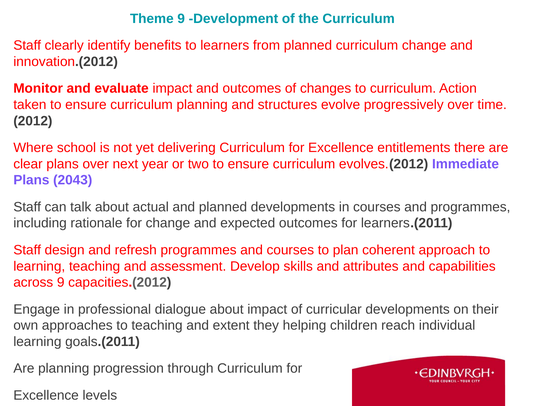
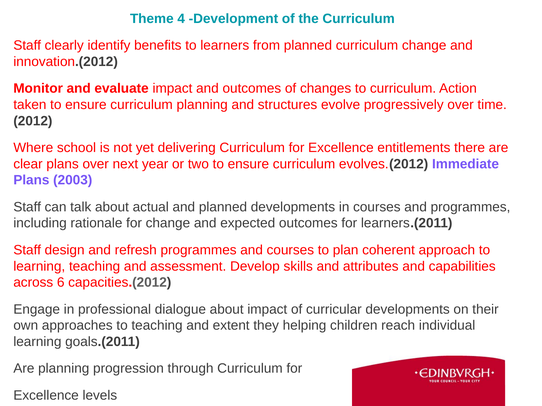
Theme 9: 9 -> 4 (181, 19)
2043: 2043 -> 2003 (73, 180)
across 9: 9 -> 6 (61, 283)
